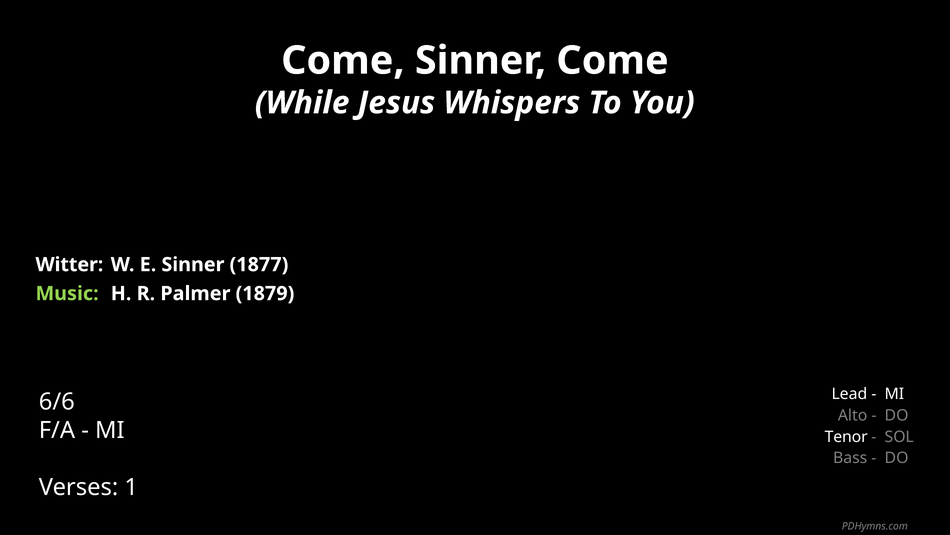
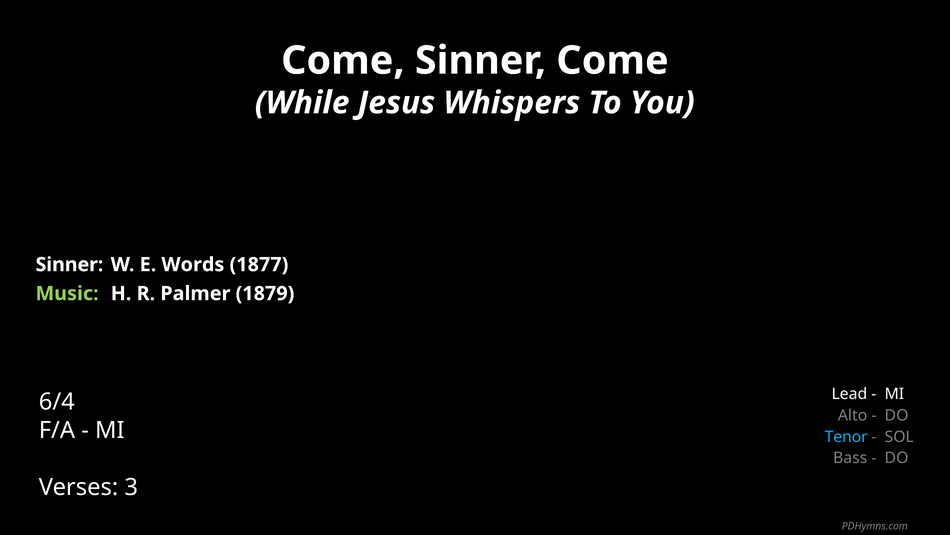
Witter: Witter -> Sinner (69, 264)
E Sinner: Sinner -> Words (193, 264)
6/6: 6/6 -> 6/4 (57, 401)
Tenor colour: white -> light blue (846, 436)
1: 1 -> 3 (131, 487)
